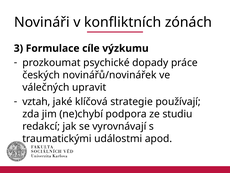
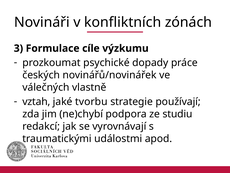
upravit: upravit -> vlastně (89, 87)
klíčová: klíčová -> tvorbu (91, 101)
